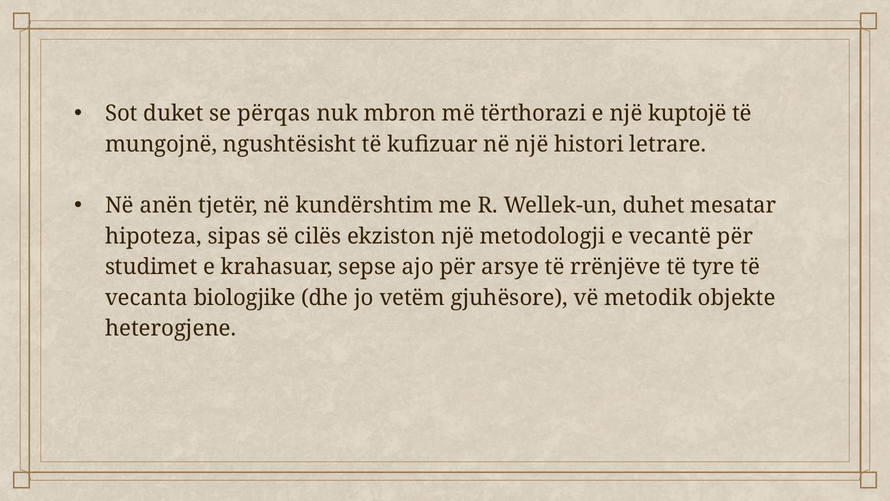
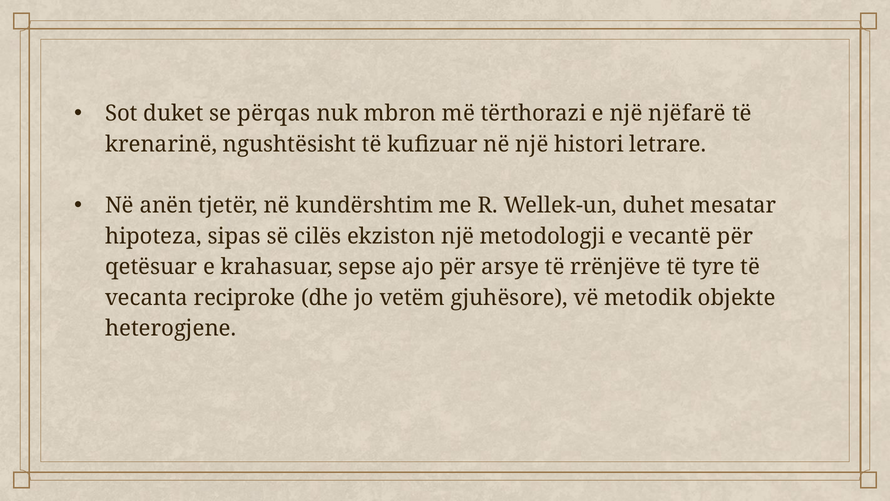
kuptojë: kuptojë -> njëfarë (687, 113)
mungojnë: mungojnë -> krenarinë (161, 144)
studimet: studimet -> qetësuar (151, 267)
biologjike: biologjike -> reciproke (244, 298)
